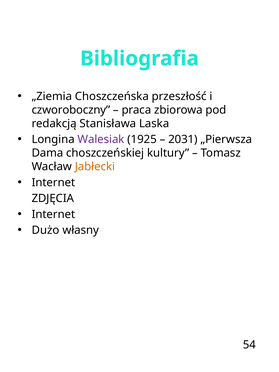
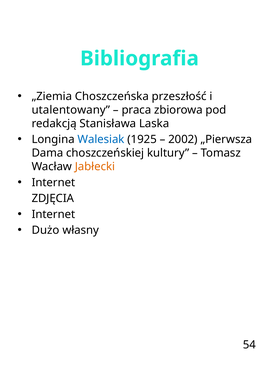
czworoboczny: czworoboczny -> utalentowany (71, 110)
Walesiak colour: purple -> blue (101, 139)
2031: 2031 -> 2002 (183, 139)
